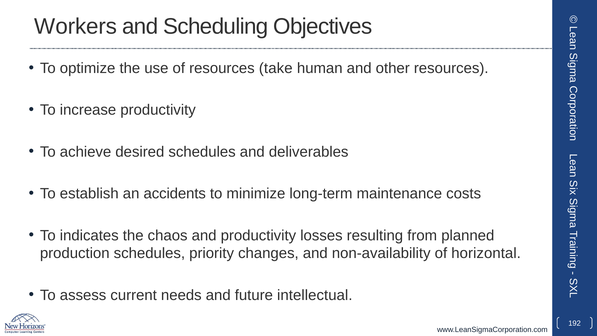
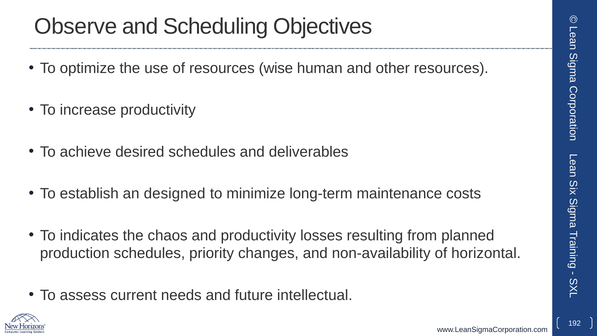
Workers: Workers -> Observe (76, 27)
take: take -> wise (276, 68)
accidents: accidents -> designed (175, 194)
